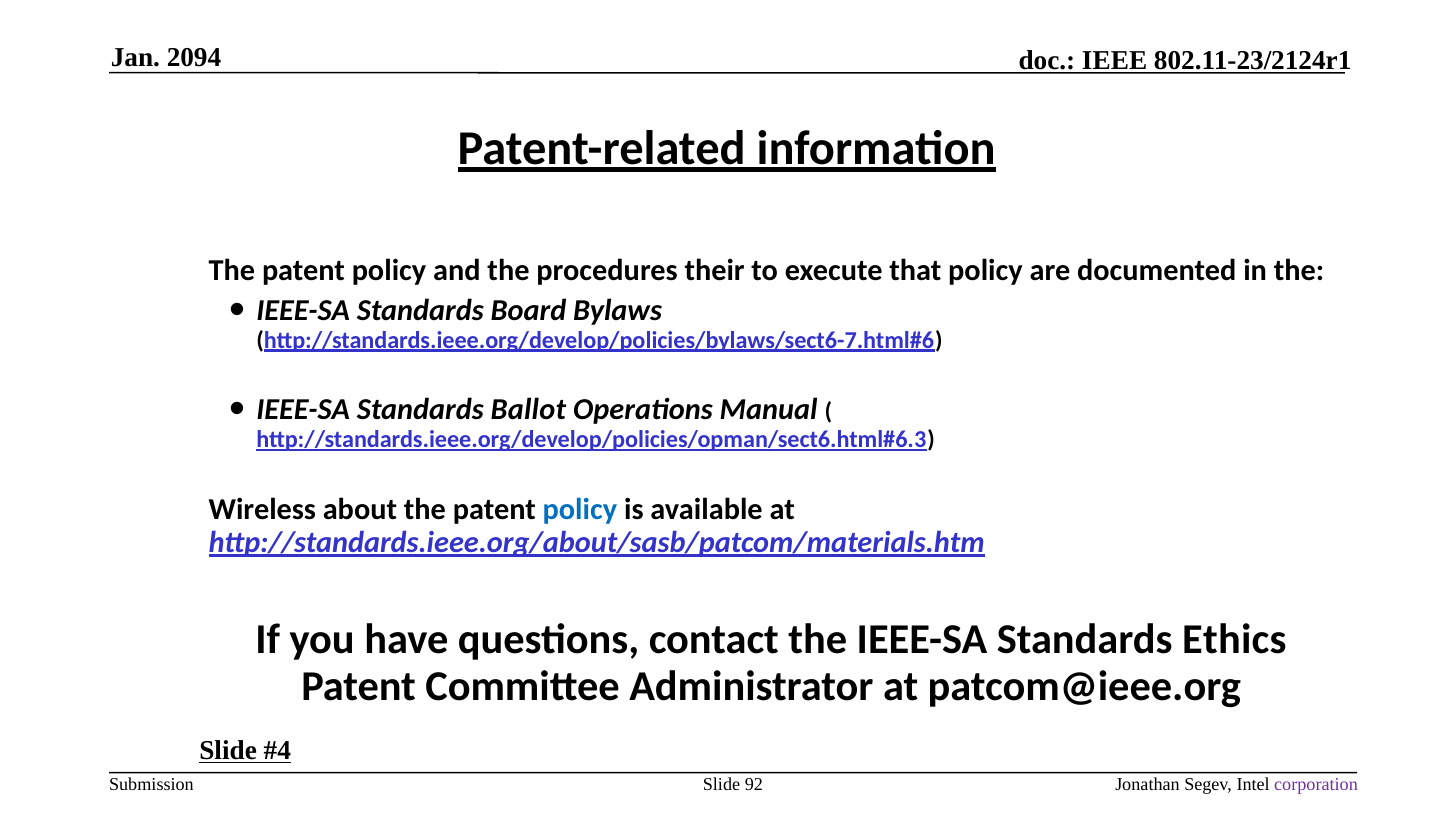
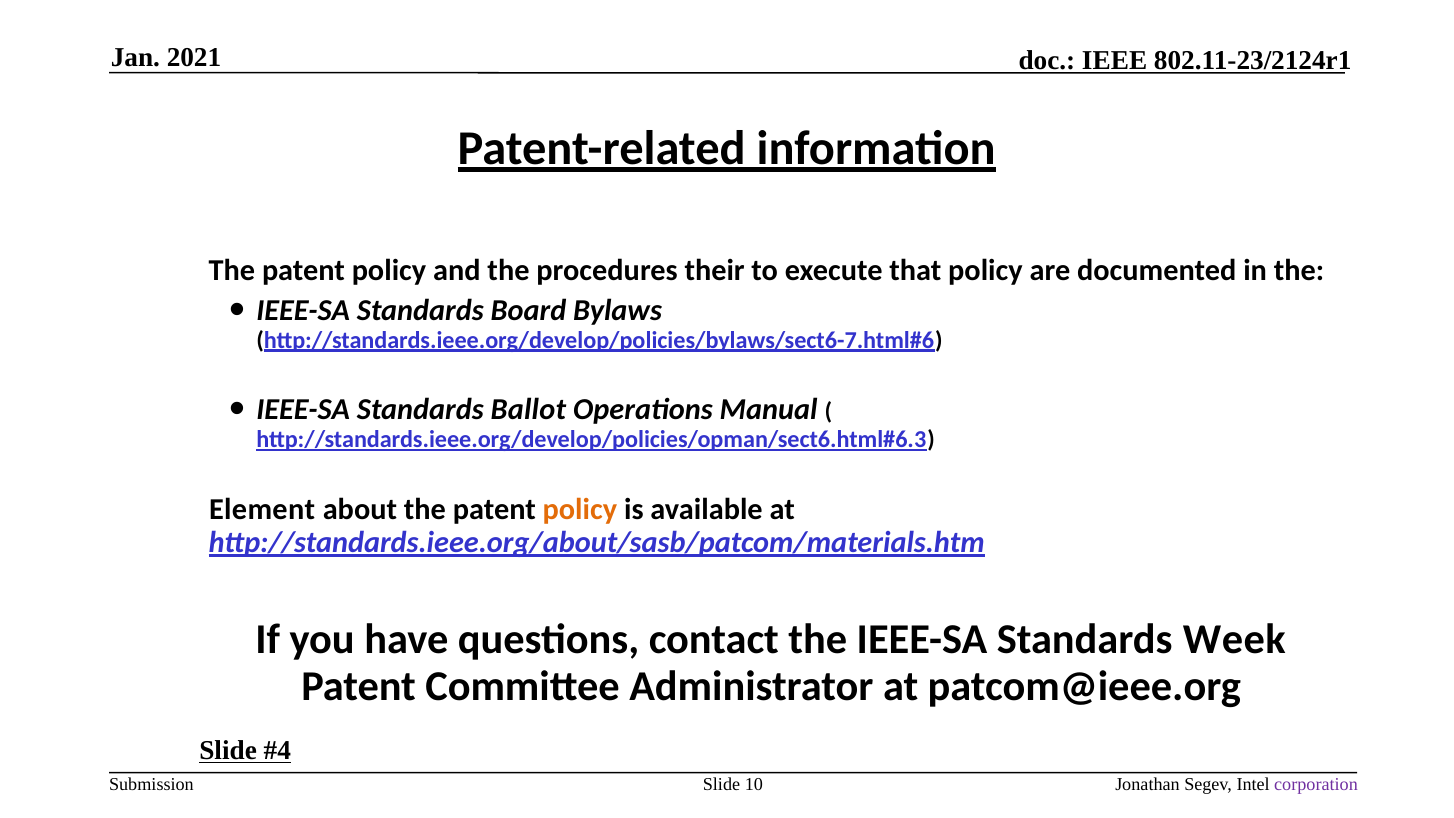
2094: 2094 -> 2021 (194, 58)
Wireless: Wireless -> Element (262, 509)
policy colour: blue -> orange (580, 509)
Ethics: Ethics -> Week (1234, 639)
92: 92 -> 10 (754, 784)
